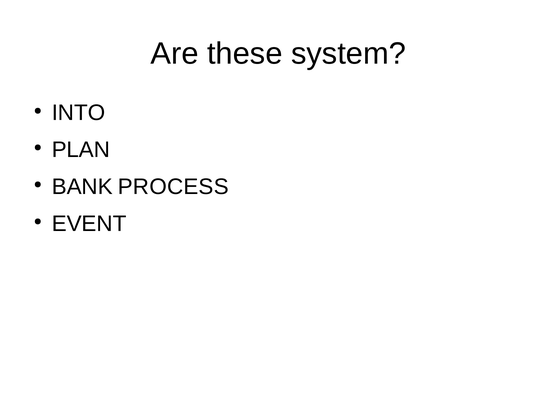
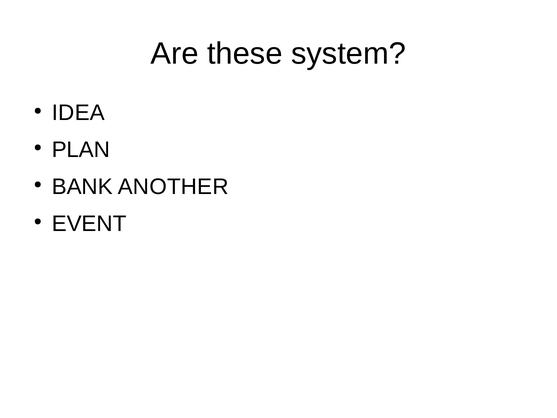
INTO: INTO -> IDEA (78, 113)
PROCESS: PROCESS -> ANOTHER (173, 187)
